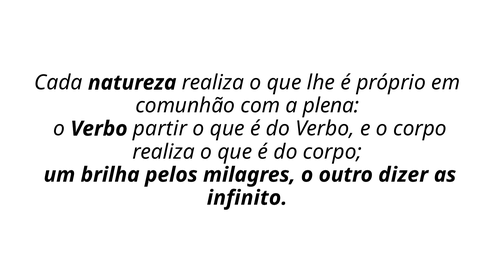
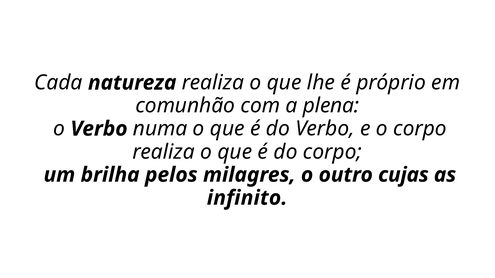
partir: partir -> numa (160, 129)
dizer: dizer -> cujas (403, 175)
